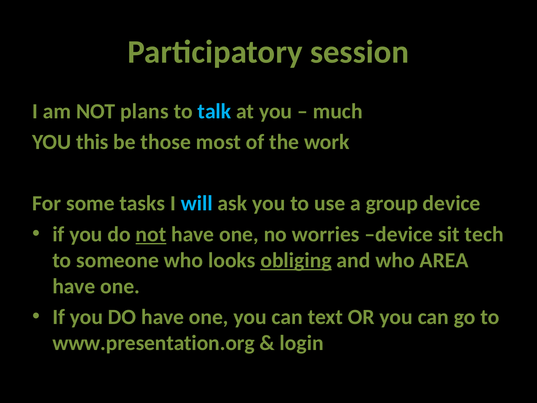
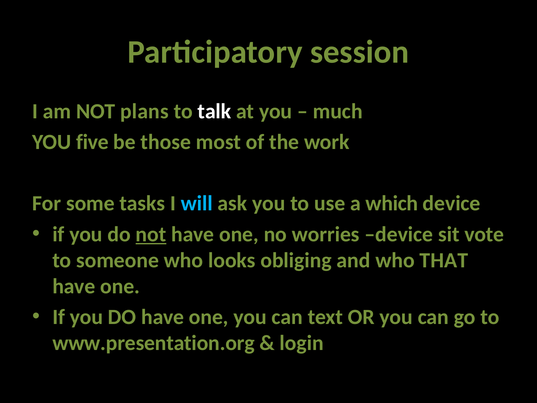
talk colour: light blue -> white (214, 111)
this: this -> five (92, 142)
group: group -> which (392, 203)
tech: tech -> vote (484, 234)
obliging underline: present -> none (296, 260)
AREA: AREA -> THAT (444, 260)
